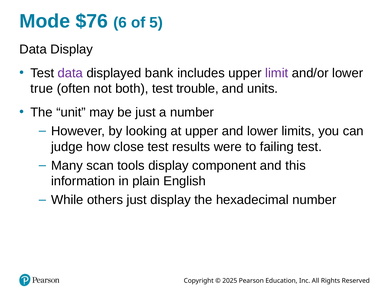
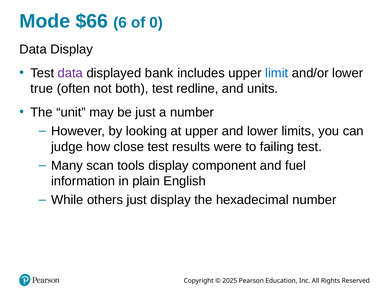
$76: $76 -> $66 (92, 21)
5: 5 -> 0 (156, 23)
limit colour: purple -> blue (277, 73)
trouble: trouble -> redline (197, 89)
this: this -> fuel (296, 165)
